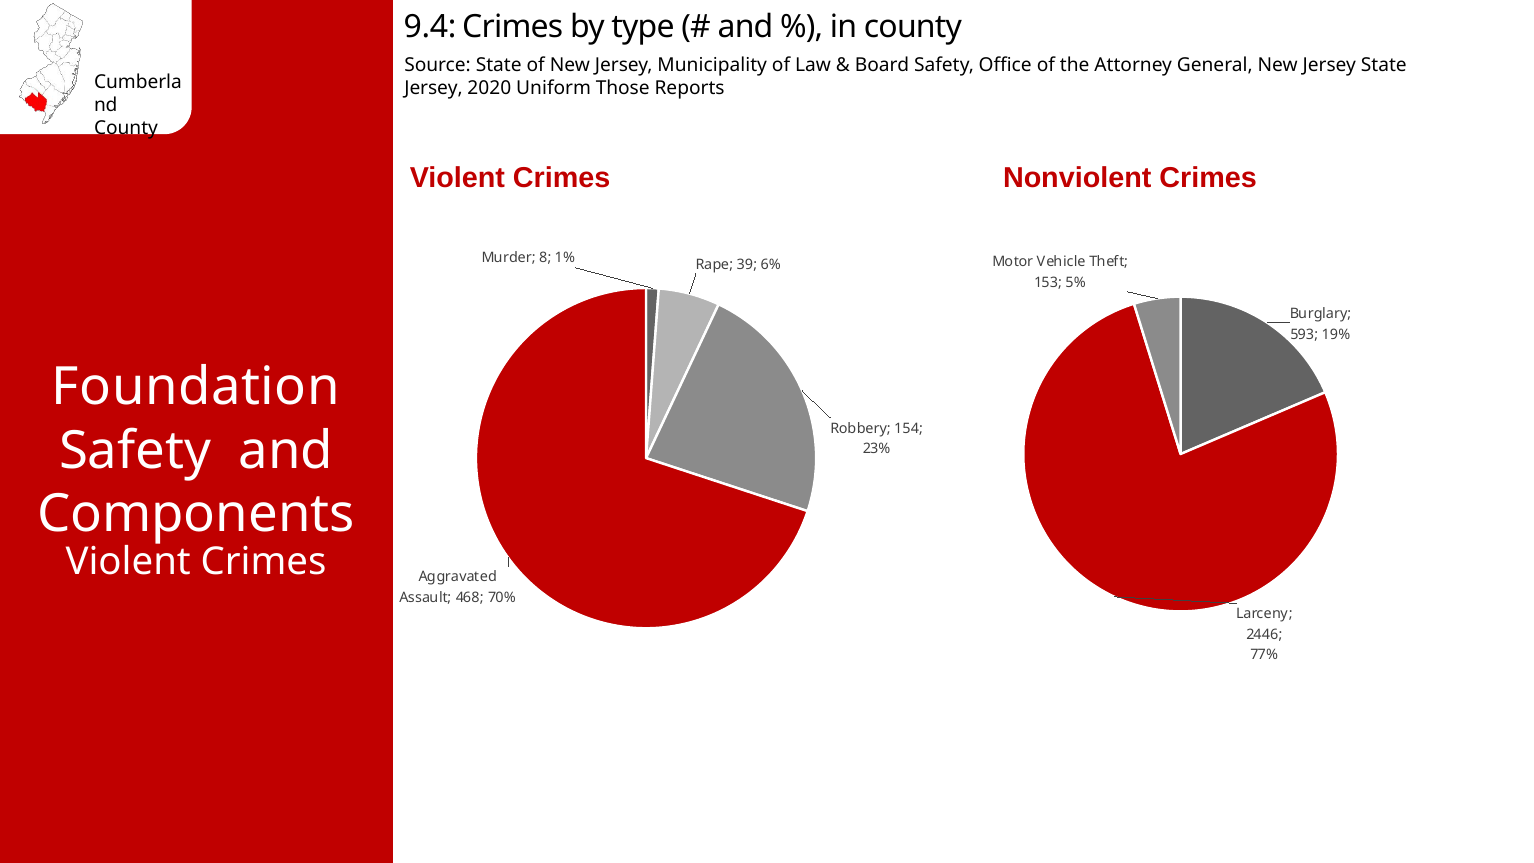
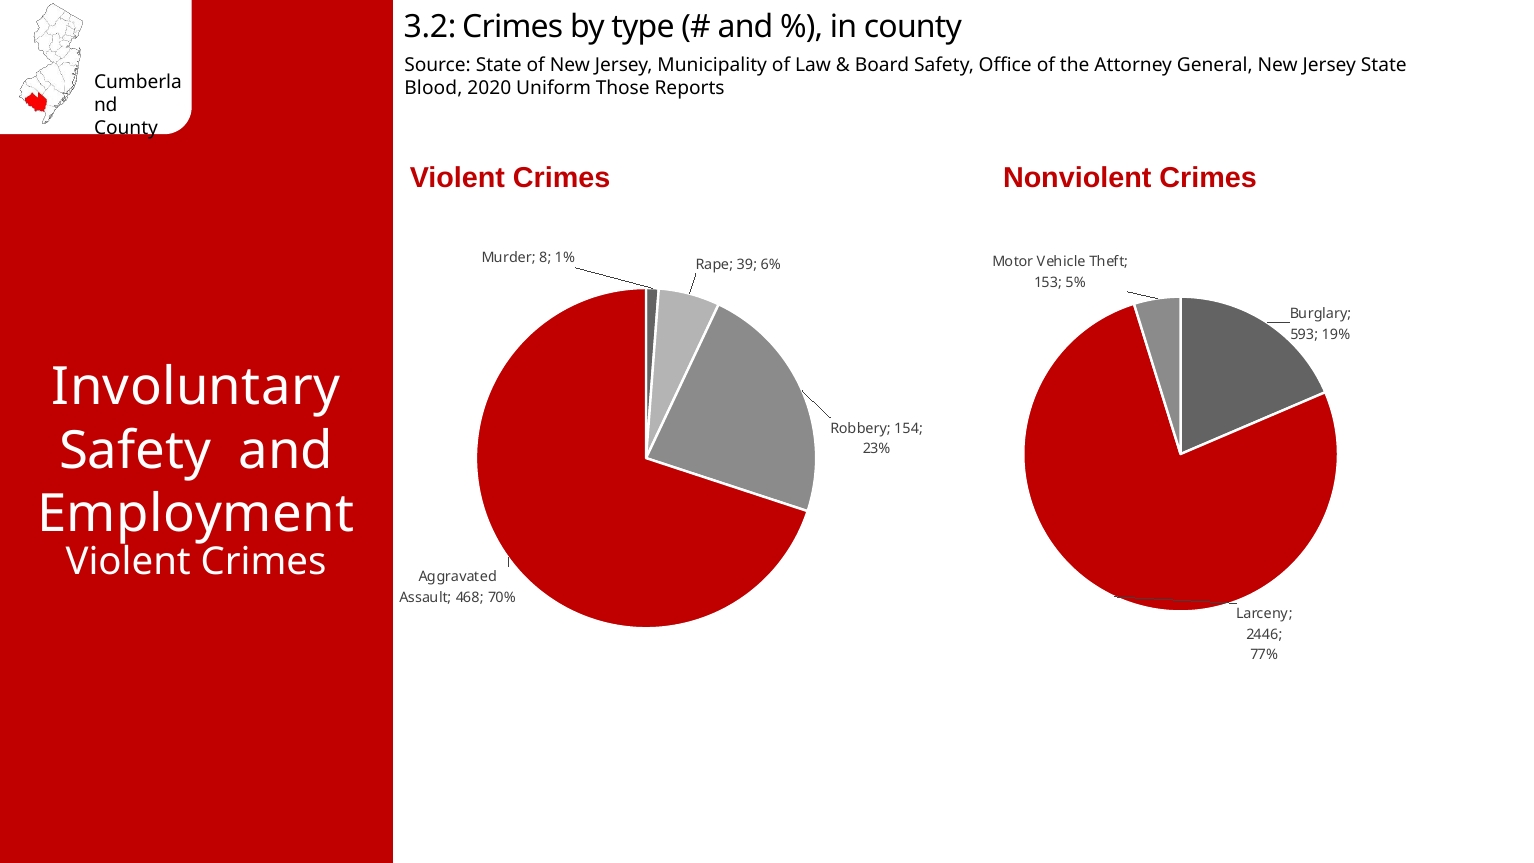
9.4: 9.4 -> 3.2 (430, 27)
Jersey: Jersey -> Blood (433, 88)
Foundation: Foundation -> Involuntary (196, 387)
Components: Components -> Employment (196, 514)
